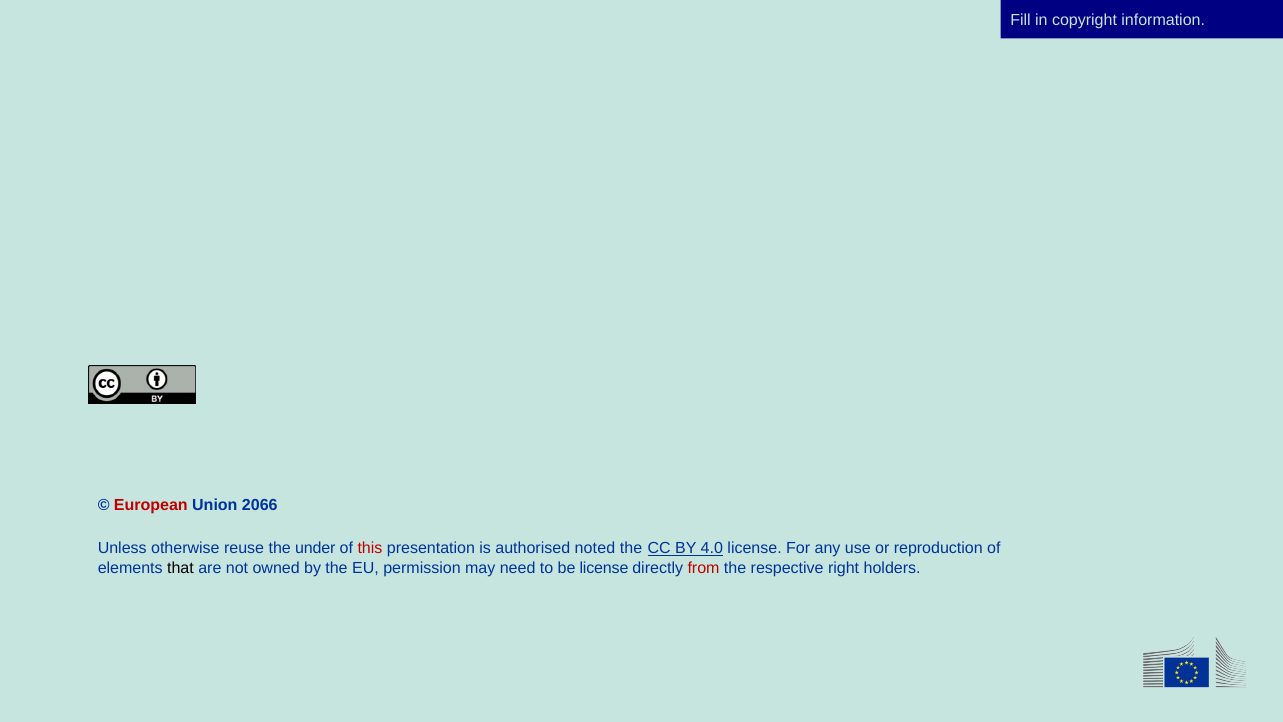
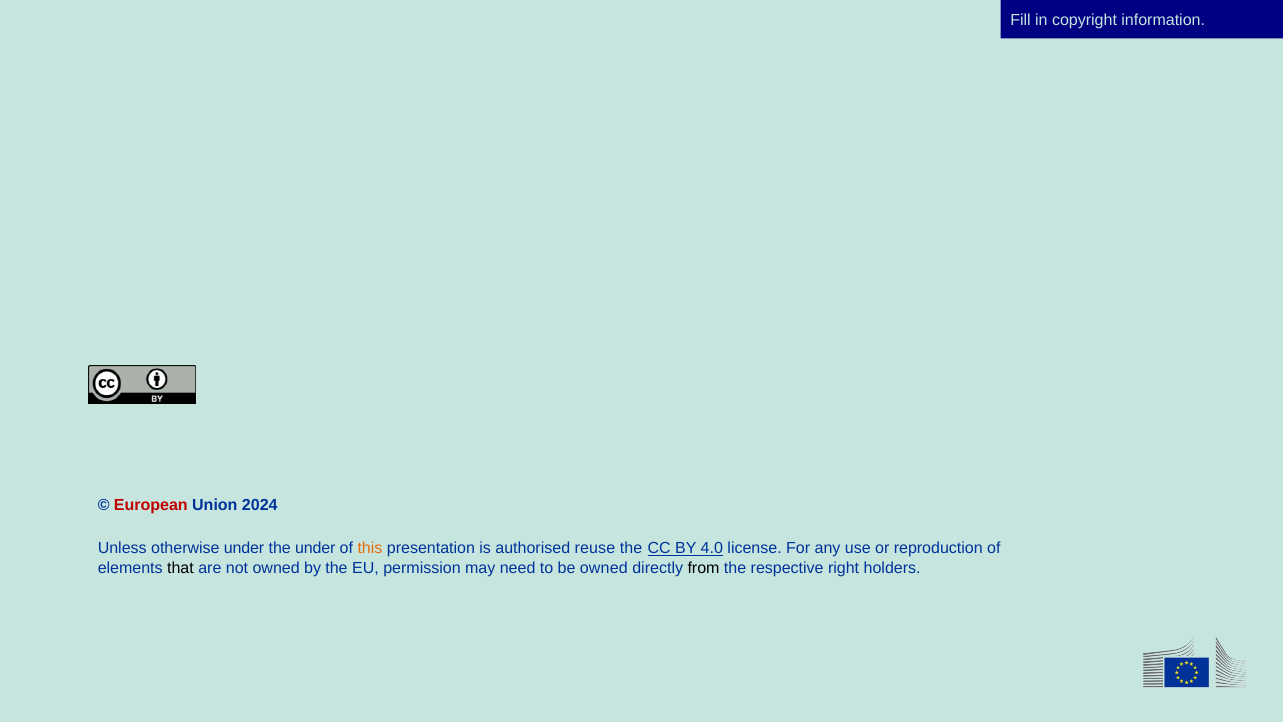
2066: 2066 -> 2024 (260, 505)
otherwise reuse: reuse -> under (244, 548)
this colour: red -> orange (370, 548)
noted: noted -> reuse (595, 548)
be license: license -> owned (604, 568)
from colour: red -> black (704, 568)
